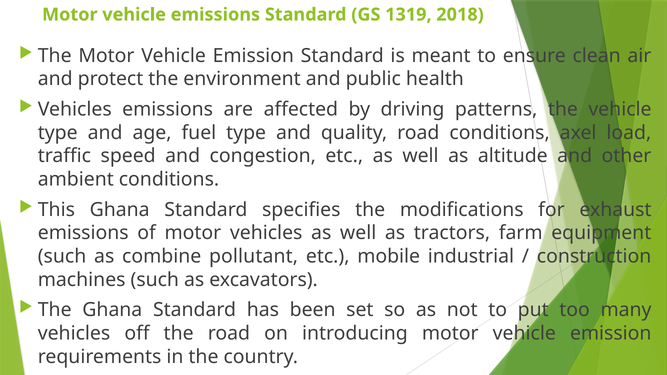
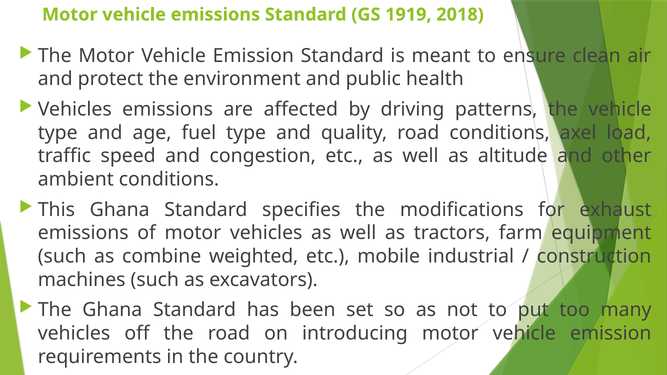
1319: 1319 -> 1919 (408, 15)
pollutant: pollutant -> weighted (254, 256)
